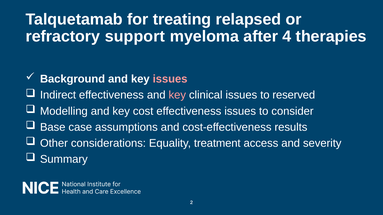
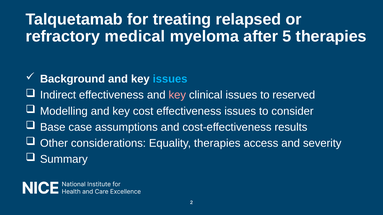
support: support -> medical (135, 37)
4: 4 -> 5 (287, 37)
issues colour: pink -> light blue (170, 79)
Equality treatment: treatment -> therapies (217, 143)
